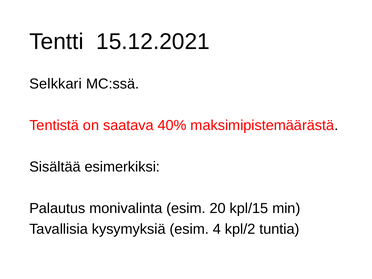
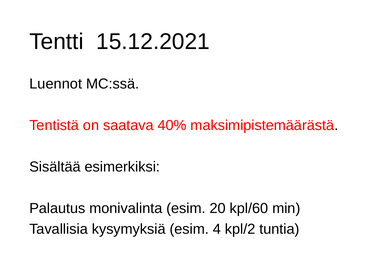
Selkkari: Selkkari -> Luennot (56, 84)
kpl/15: kpl/15 -> kpl/60 (249, 208)
